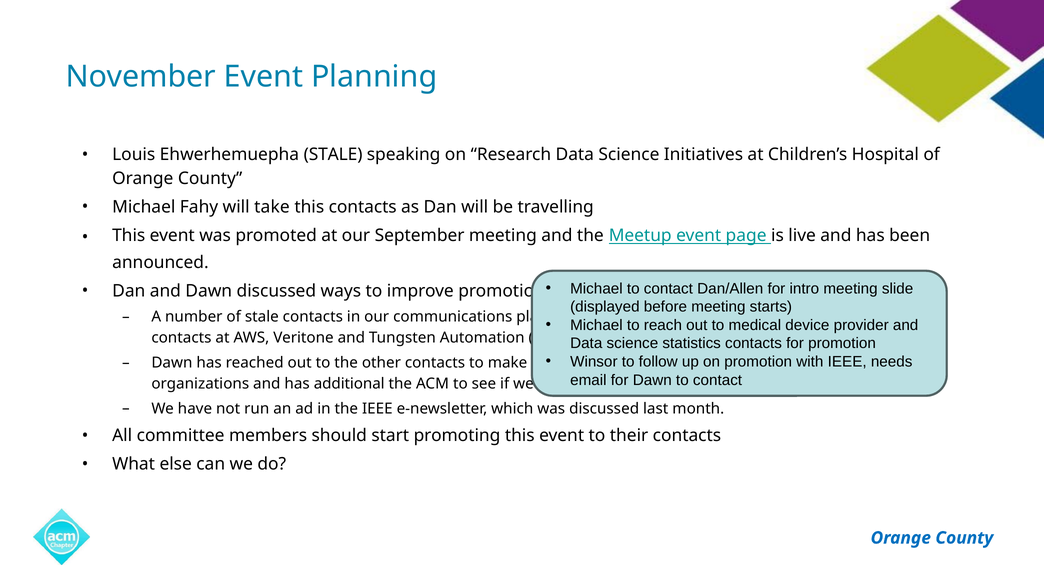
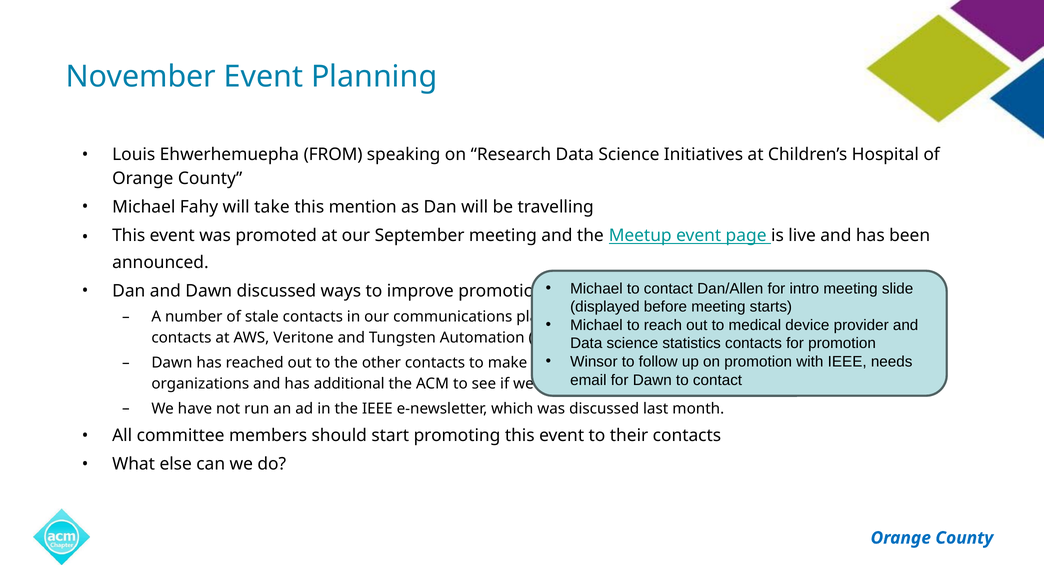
Ehwerhemuepha STALE: STALE -> FROM (333, 155)
this contacts: contacts -> mention (363, 207)
